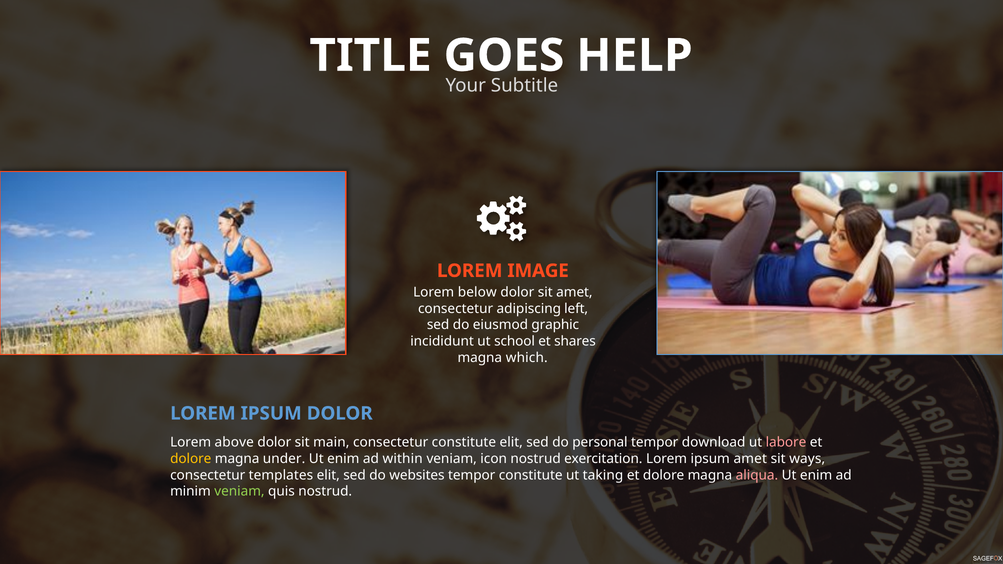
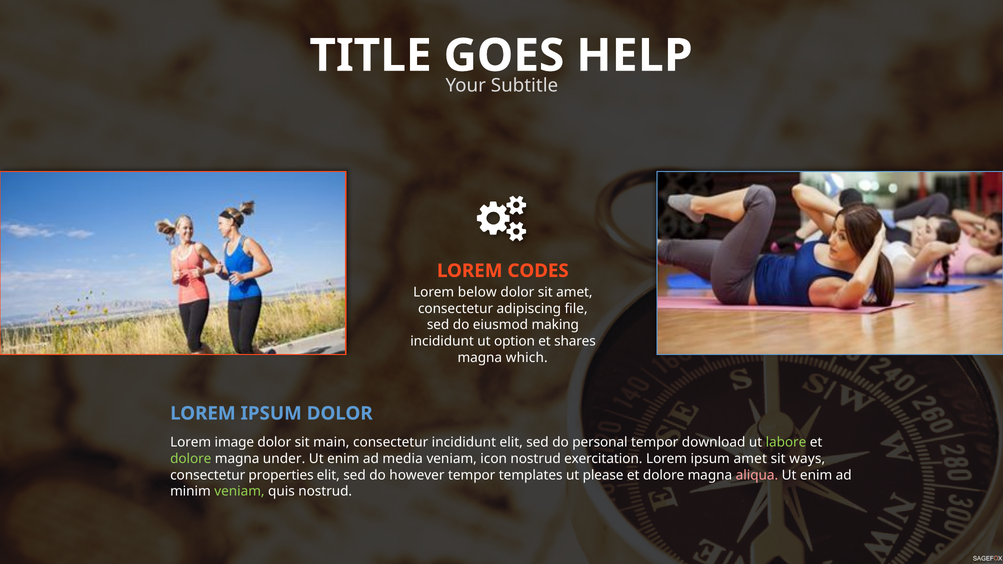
IMAGE: IMAGE -> CODES (538, 271)
left: left -> file (576, 309)
graphic: graphic -> making (555, 325)
school: school -> option (515, 341)
above: above -> image (234, 443)
consectetur constitute: constitute -> incididunt (464, 443)
labore colour: pink -> light green (786, 443)
dolore colour: yellow -> light green (191, 459)
within: within -> media (403, 459)
templates: templates -> properties (281, 475)
websites: websites -> however (417, 475)
tempor constitute: constitute -> templates (531, 475)
taking: taking -> please (603, 475)
